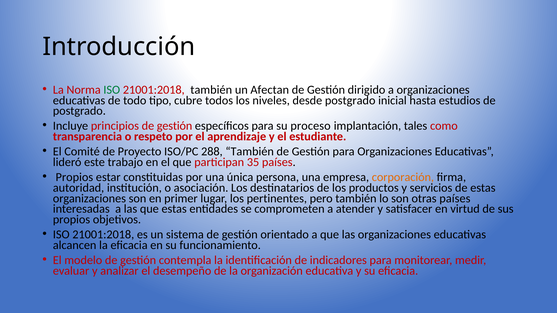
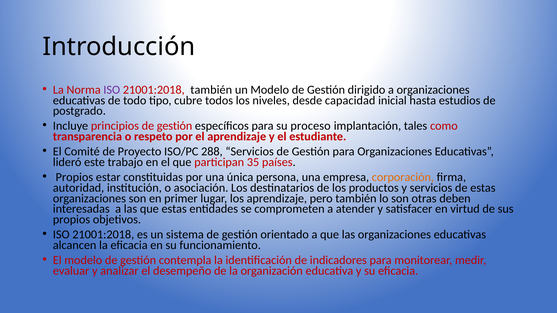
ISO colour: green -> purple (112, 90)
un Afectan: Afectan -> Modelo (270, 90)
desde postgrado: postgrado -> capacidad (350, 100)
288 También: También -> Servicios (250, 152)
los pertinentes: pertinentes -> aprendizaje (277, 199)
otras países: países -> deben (455, 199)
